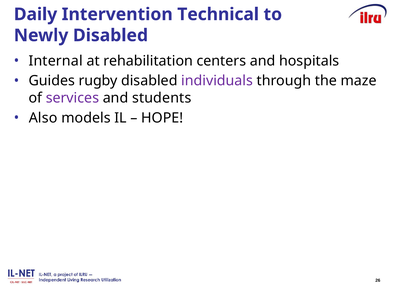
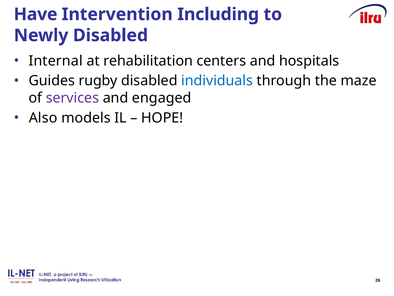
Daily: Daily -> Have (36, 14)
Technical: Technical -> Including (218, 14)
individuals colour: purple -> blue (217, 81)
students: students -> engaged (162, 98)
